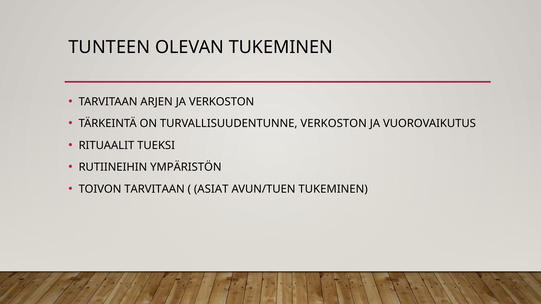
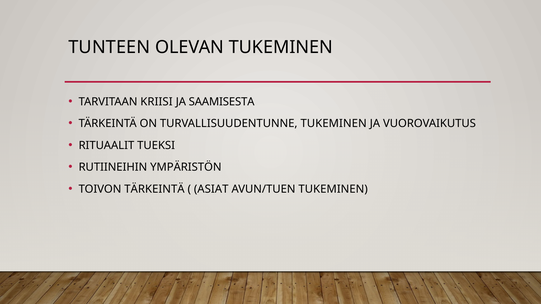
ARJEN: ARJEN -> KRIISI (157, 102)
JA VERKOSTON: VERKOSTON -> SAAMISESTA (222, 102)
TURVALLISUUDENTUNNE VERKOSTON: VERKOSTON -> TUKEMINEN (334, 124)
TOIVON TARVITAAN: TARVITAAN -> TÄRKEINTÄ (154, 189)
